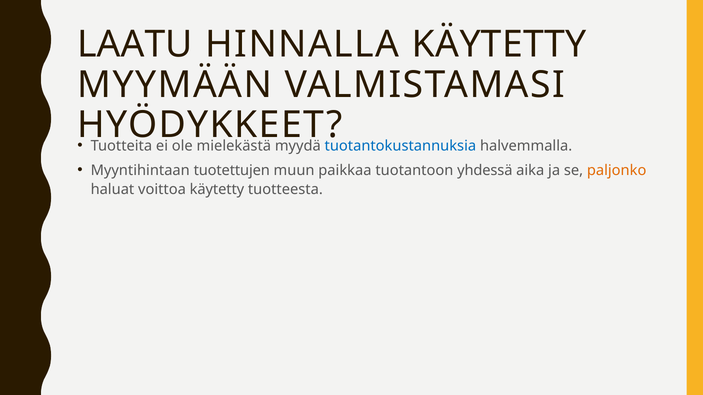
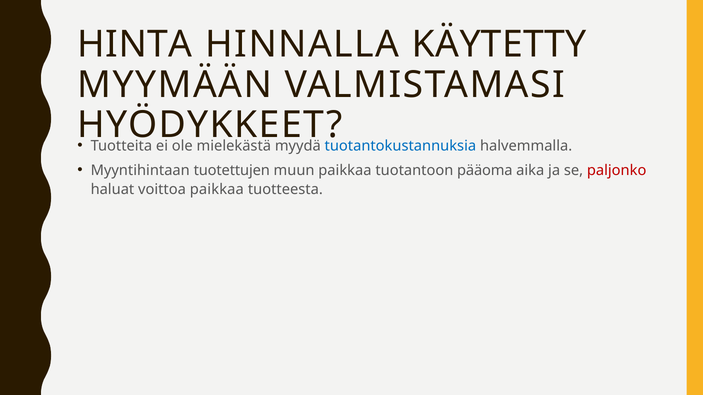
LAATU: LAATU -> HINTA (135, 45)
yhdessä: yhdessä -> pääoma (485, 170)
paljonko colour: orange -> red (617, 170)
voittoa käytetty: käytetty -> paikkaa (217, 190)
